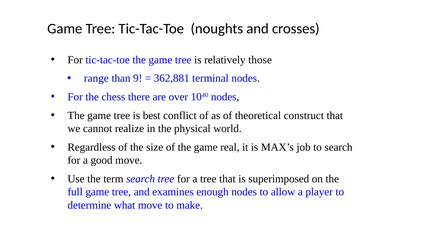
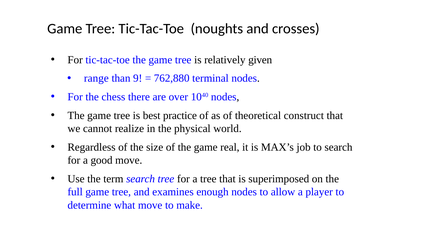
those: those -> given (260, 60)
362,881: 362,881 -> 762,880 (172, 78)
conflict: conflict -> practice (180, 116)
